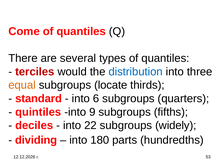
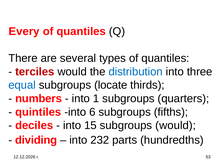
Come: Come -> Every (24, 31)
equal colour: orange -> blue (22, 85)
standard: standard -> numbers (39, 99)
6: 6 -> 1 (96, 99)
9: 9 -> 6 (92, 112)
22: 22 -> 15 (90, 125)
subgroups widely: widely -> would (176, 125)
180: 180 -> 232 (100, 140)
